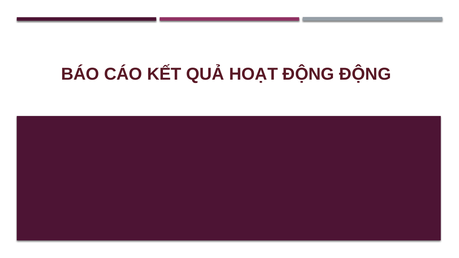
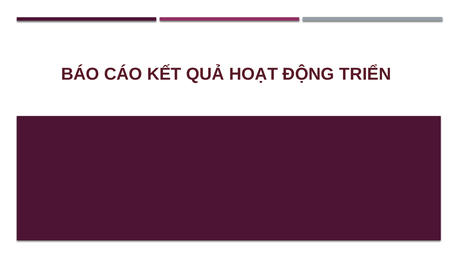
ĐỘNG ĐỘNG: ĐỘNG -> TRIỂN (365, 74)
